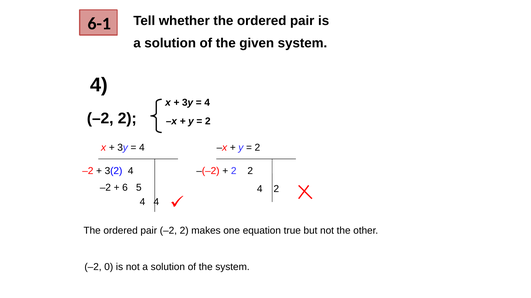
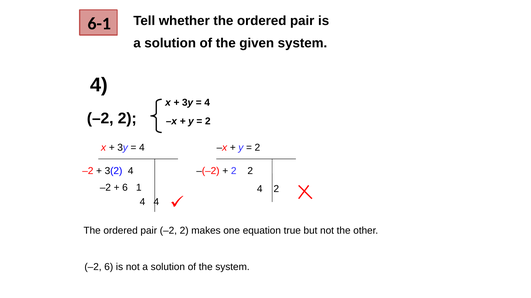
5: 5 -> 1 (139, 188)
–2 0: 0 -> 6 (109, 267)
